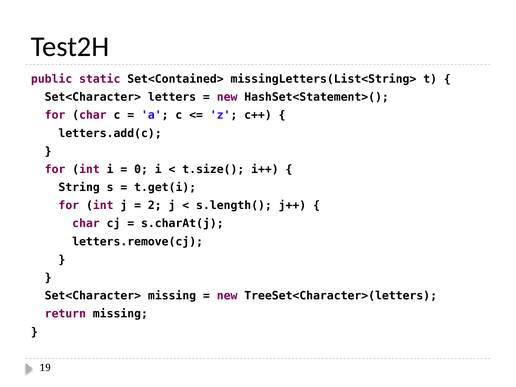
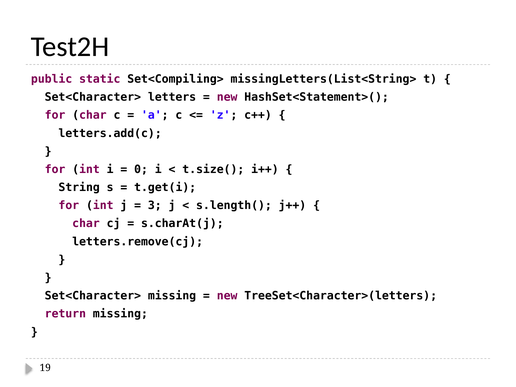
Set<Contained>: Set<Contained> -> Set<Compiling> (175, 79)
2: 2 -> 3 (155, 205)
